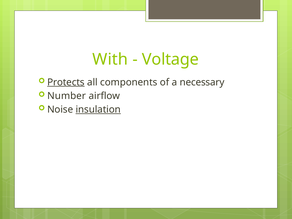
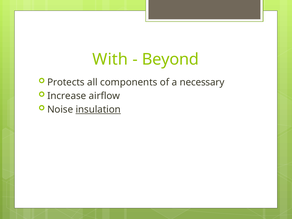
Voltage: Voltage -> Beyond (170, 59)
Protects underline: present -> none (66, 82)
Number: Number -> Increase (67, 96)
